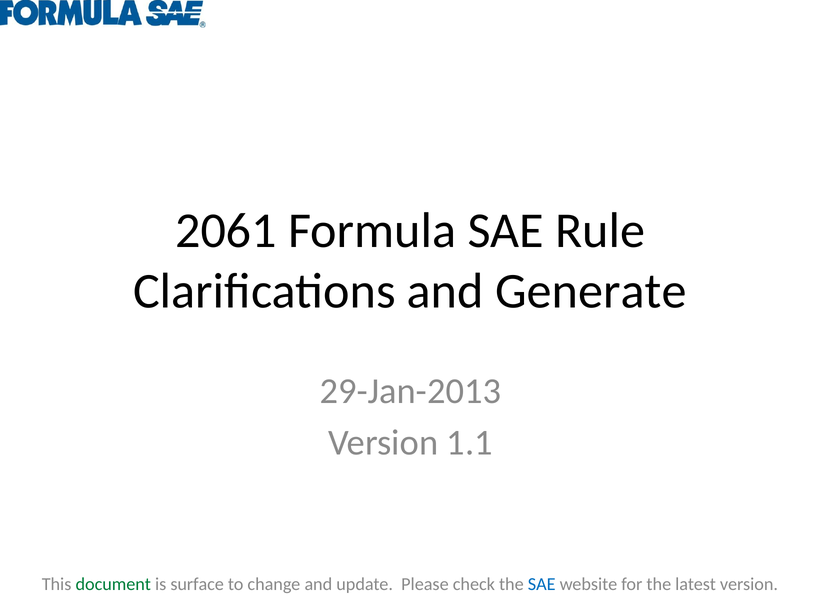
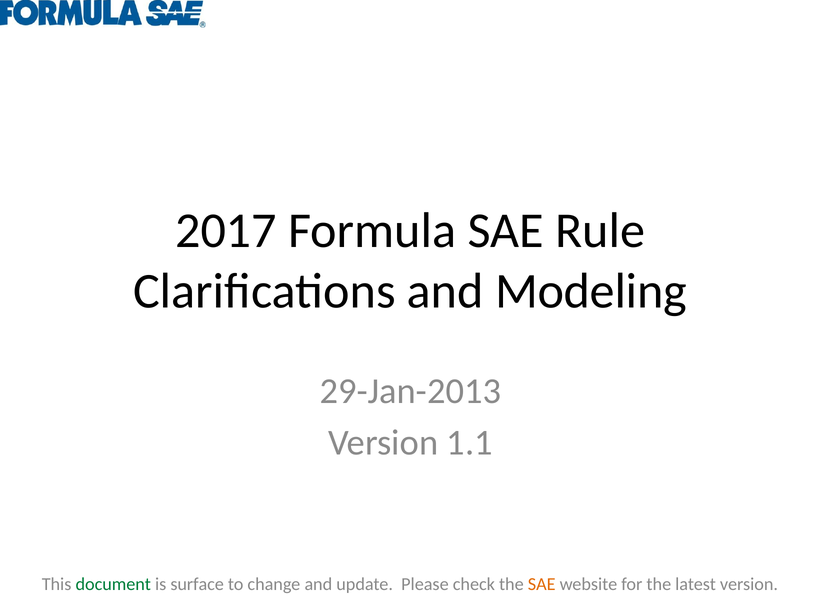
2061: 2061 -> 2017 (226, 231)
Generate: Generate -> Modeling (591, 291)
SAE colour: blue -> orange (542, 584)
